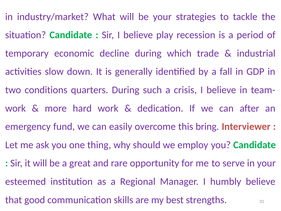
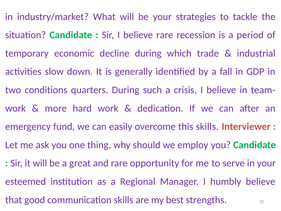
believe play: play -> rare (165, 35)
this bring: bring -> skills (207, 126)
